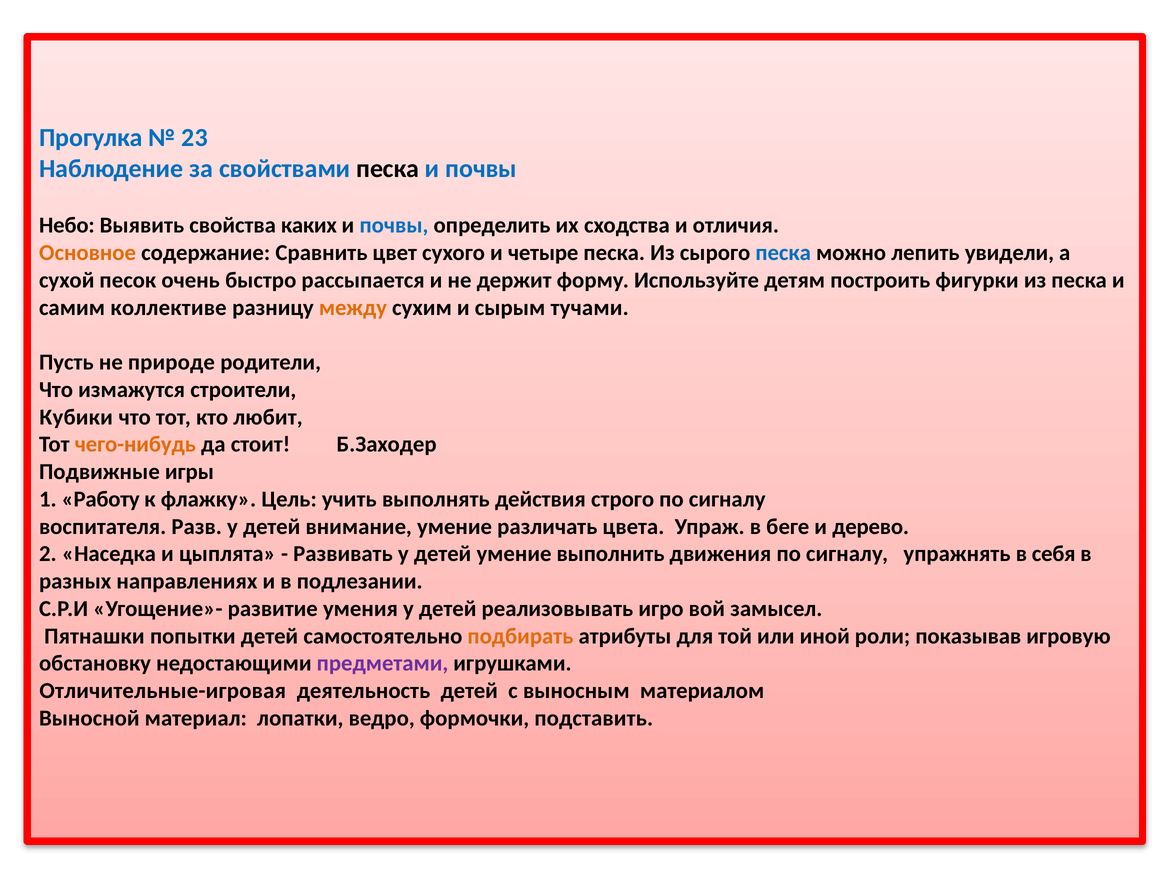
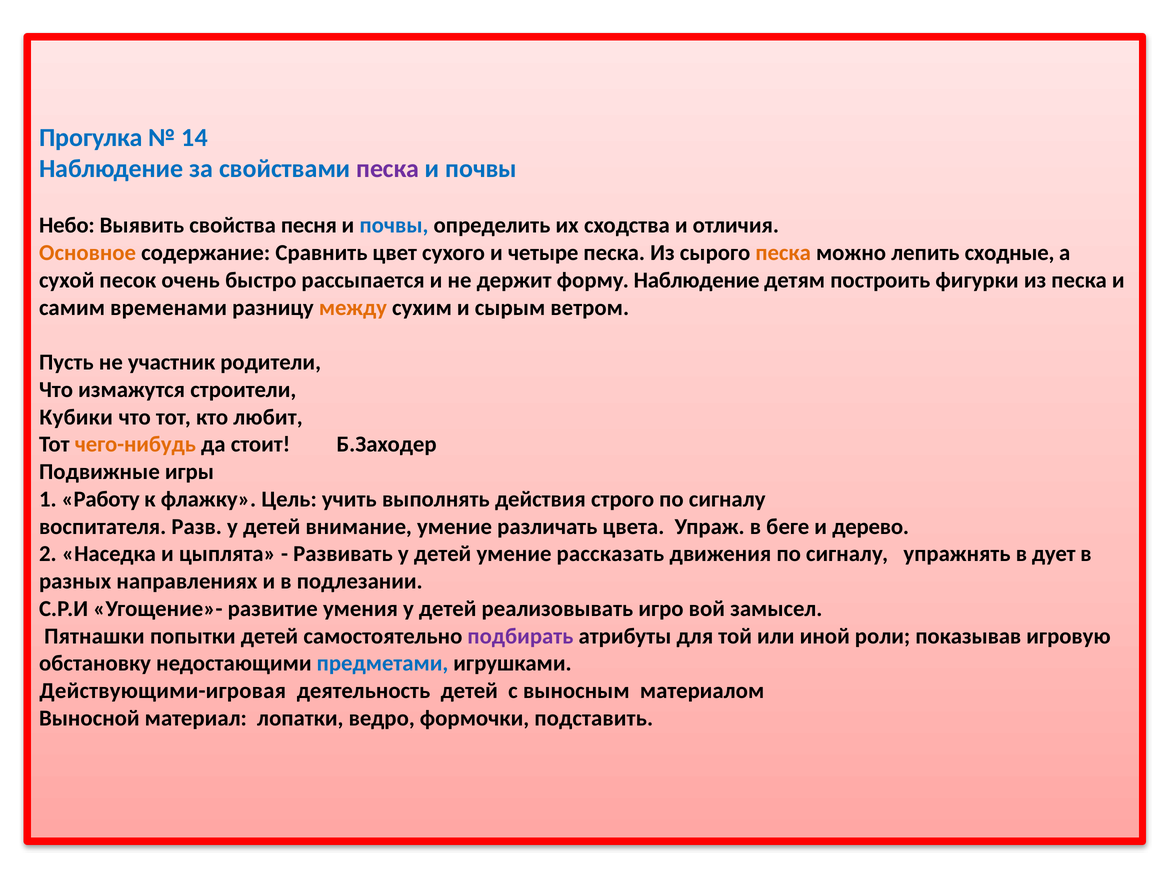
23: 23 -> 14 (195, 138)
песка colour: black -> purple (388, 169)
каких: каких -> песня (309, 225)
песка colour: blue -> orange (783, 253)
увидели: увидели -> сходные (1010, 253)
форму Используйте: Используйте -> Наблюдение (697, 280)
коллективе: коллективе -> временами (169, 307)
тучами: тучами -> ветром (590, 307)
природе: природе -> участник (172, 362)
выполнить: выполнить -> рассказать (610, 554)
себя: себя -> дует (1054, 554)
подбирать colour: orange -> purple (520, 636)
предметами colour: purple -> blue (383, 663)
Отличительные-игровая: Отличительные-игровая -> Действующими-игровая (163, 690)
